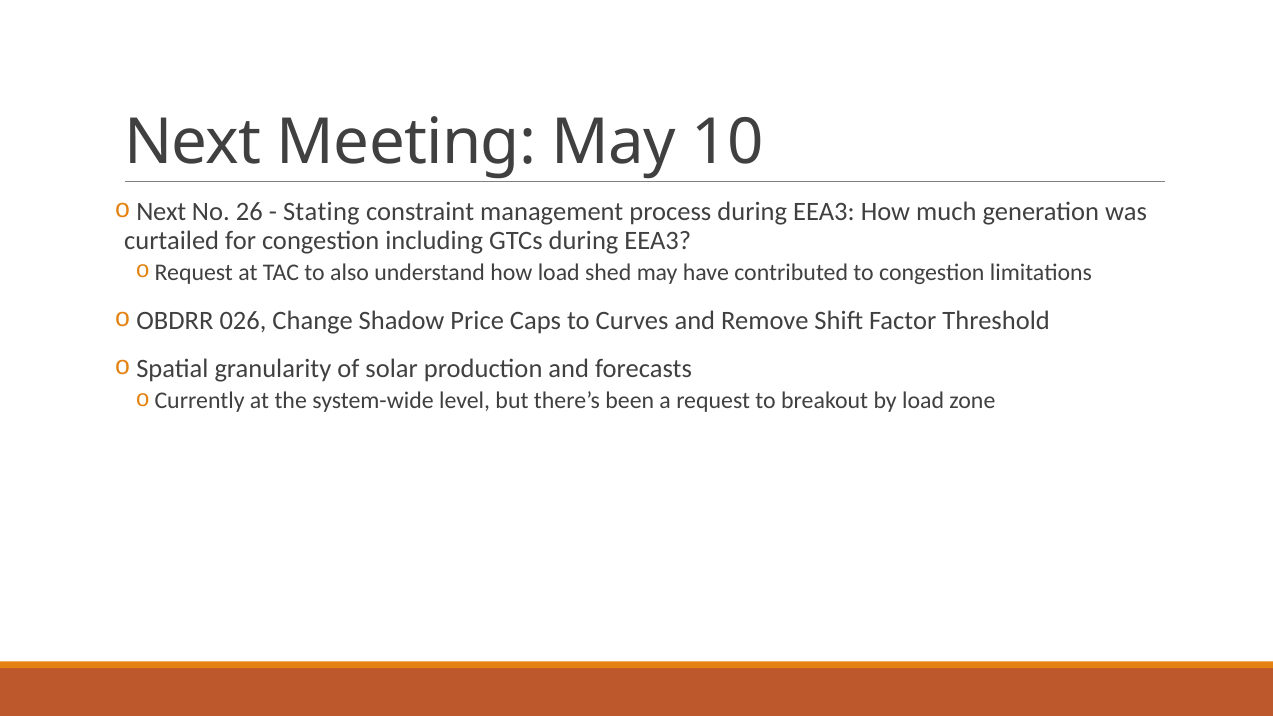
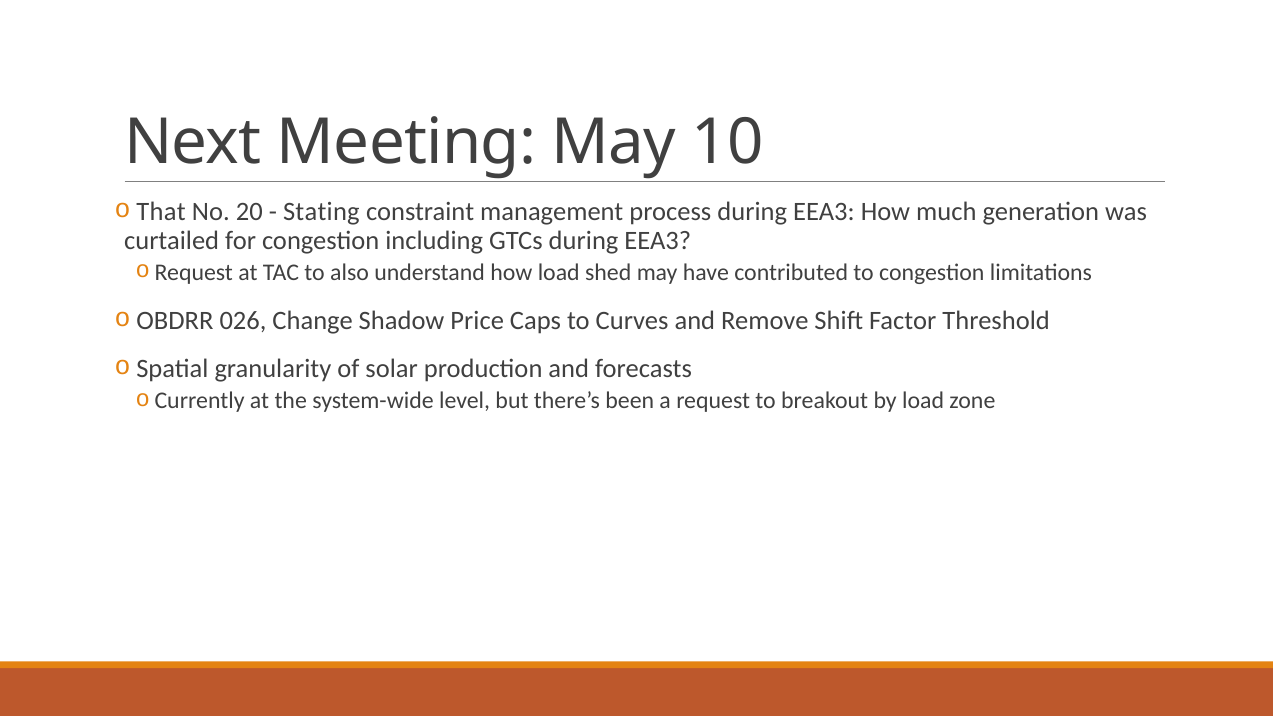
Next: Next -> That (161, 212)
26: 26 -> 20 (249, 212)
